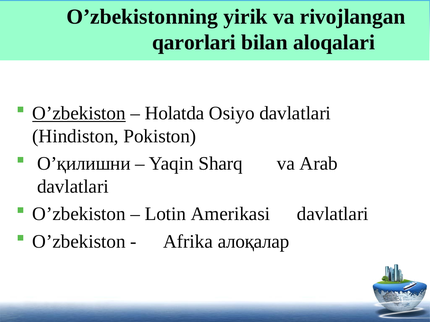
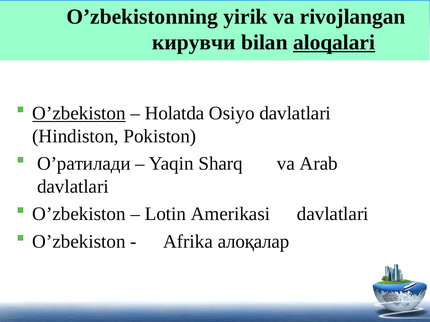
qarorlari: qarorlari -> кирувчи (194, 43)
aloqalari underline: none -> present (334, 43)
O’қилишни: O’қилишни -> O’ратилади (84, 164)
